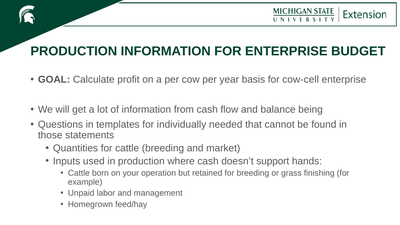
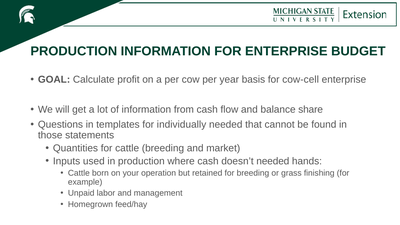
being: being -> share (311, 110)
doesn’t support: support -> needed (273, 161)
